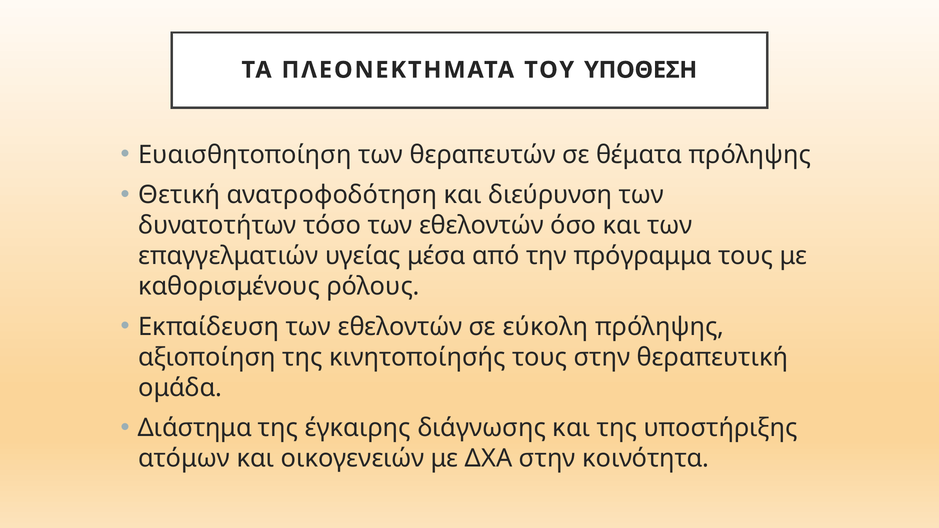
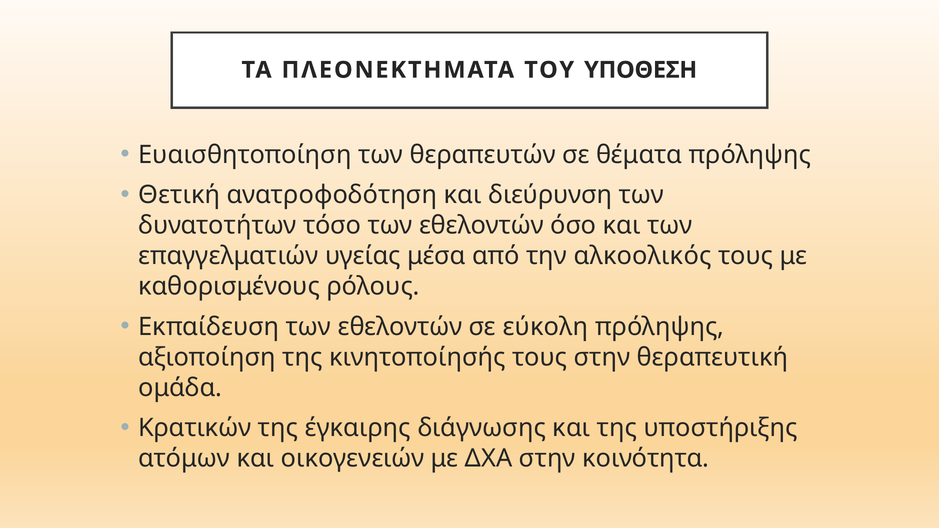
πρόγραμμα: πρόγραμμα -> αλκοολικός (643, 256)
Διάστημα: Διάστημα -> Κρατικών (195, 428)
